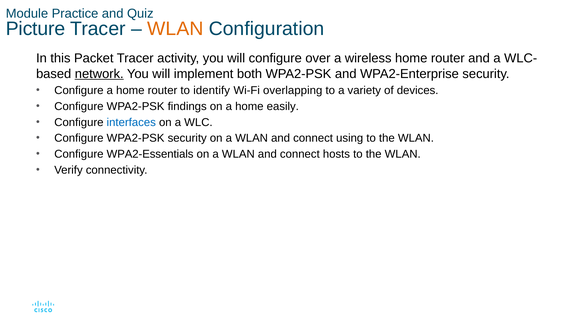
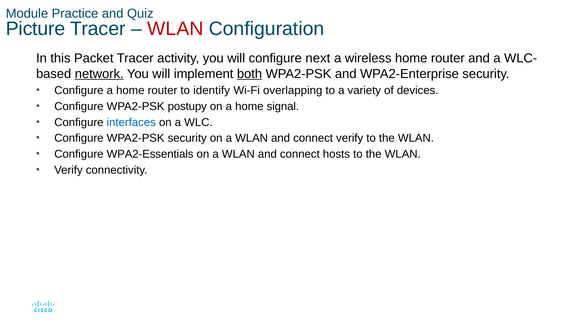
WLAN colour: orange -> red (175, 29)
over: over -> next (318, 58)
both underline: none -> present (250, 74)
findings: findings -> postupy (187, 106)
easily: easily -> signal (283, 106)
connect using: using -> verify (350, 138)
